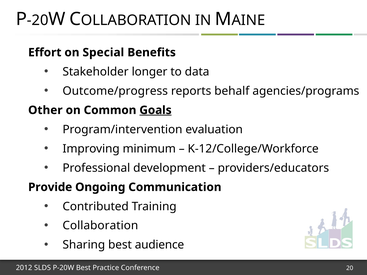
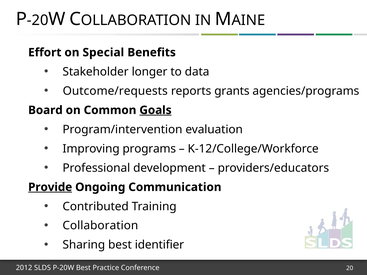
Outcome/progress: Outcome/progress -> Outcome/requests (115, 91)
behalf: behalf -> grants (232, 91)
Other: Other -> Board (45, 110)
minimum: minimum -> programs (149, 149)
Provide underline: none -> present (50, 187)
audience: audience -> identifier (159, 245)
